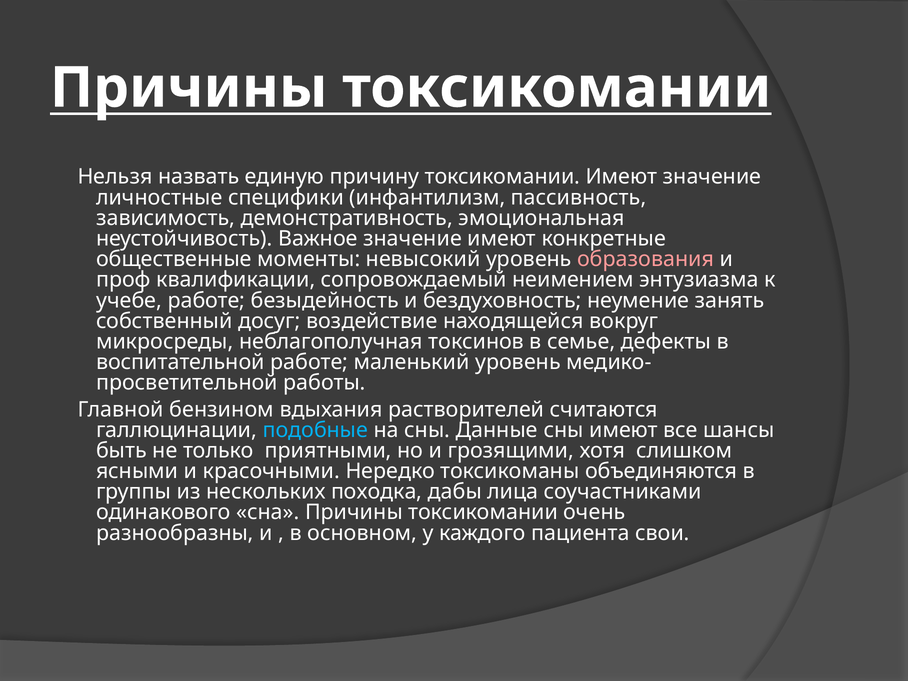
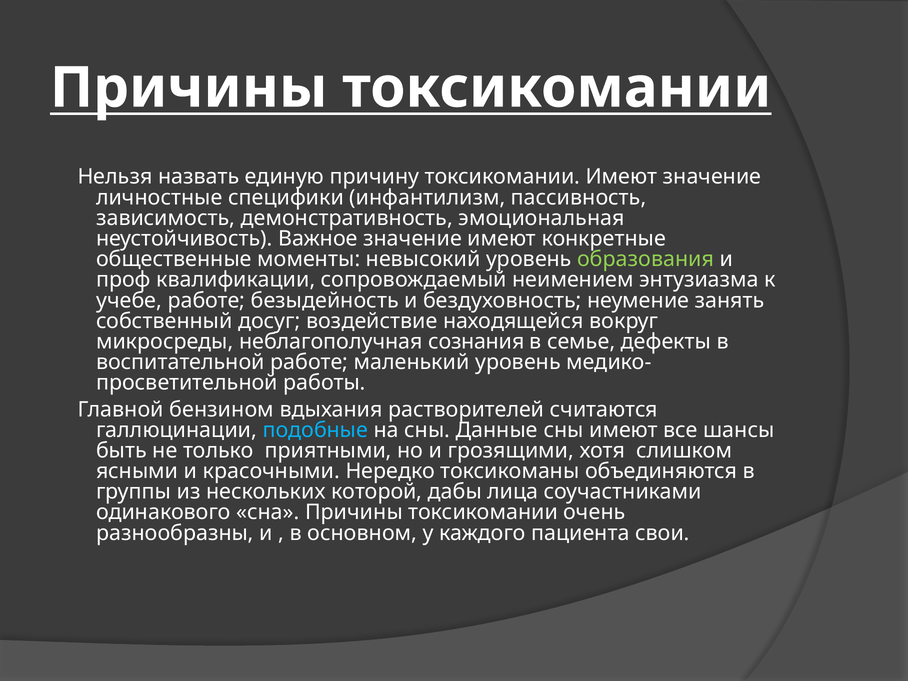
образования colour: pink -> light green (646, 259)
токсинов: токсинов -> сознания (476, 342)
походка: походка -> которой (377, 492)
